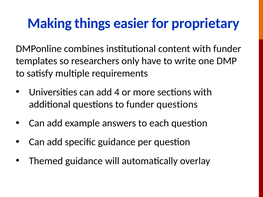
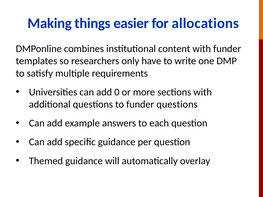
proprietary: proprietary -> allocations (205, 23)
4: 4 -> 0 (117, 92)
